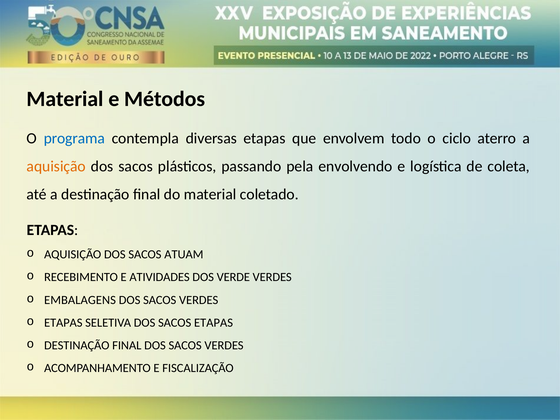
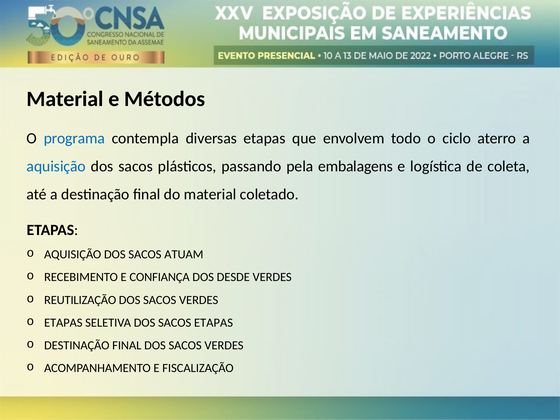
aquisição colour: orange -> blue (56, 166)
envolvendo: envolvendo -> embalagens (356, 166)
ATIVIDADES: ATIVIDADES -> CONFIANÇA (160, 277)
VERDE: VERDE -> DESDE (233, 277)
EMBALAGENS: EMBALAGENS -> REUTILIZAÇÃO (80, 300)
